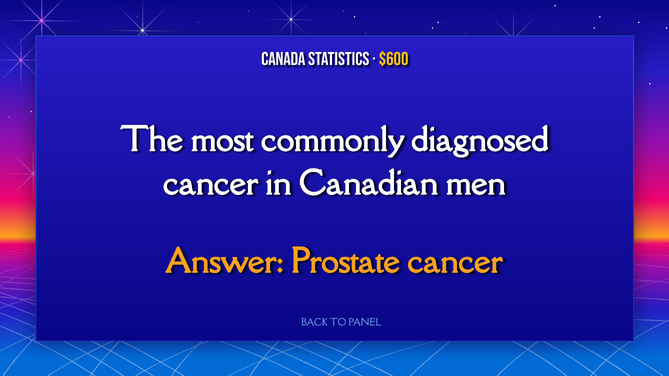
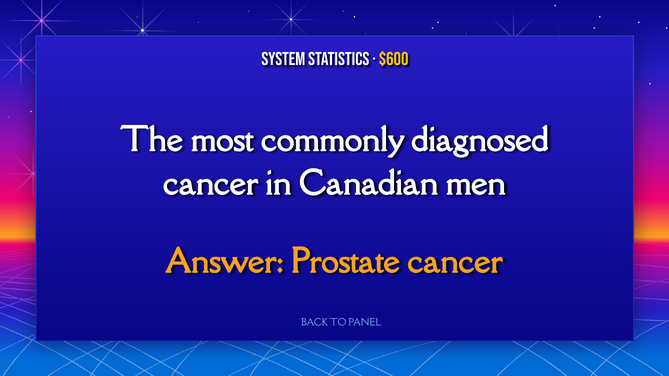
Canada: Canada -> System (283, 59)
